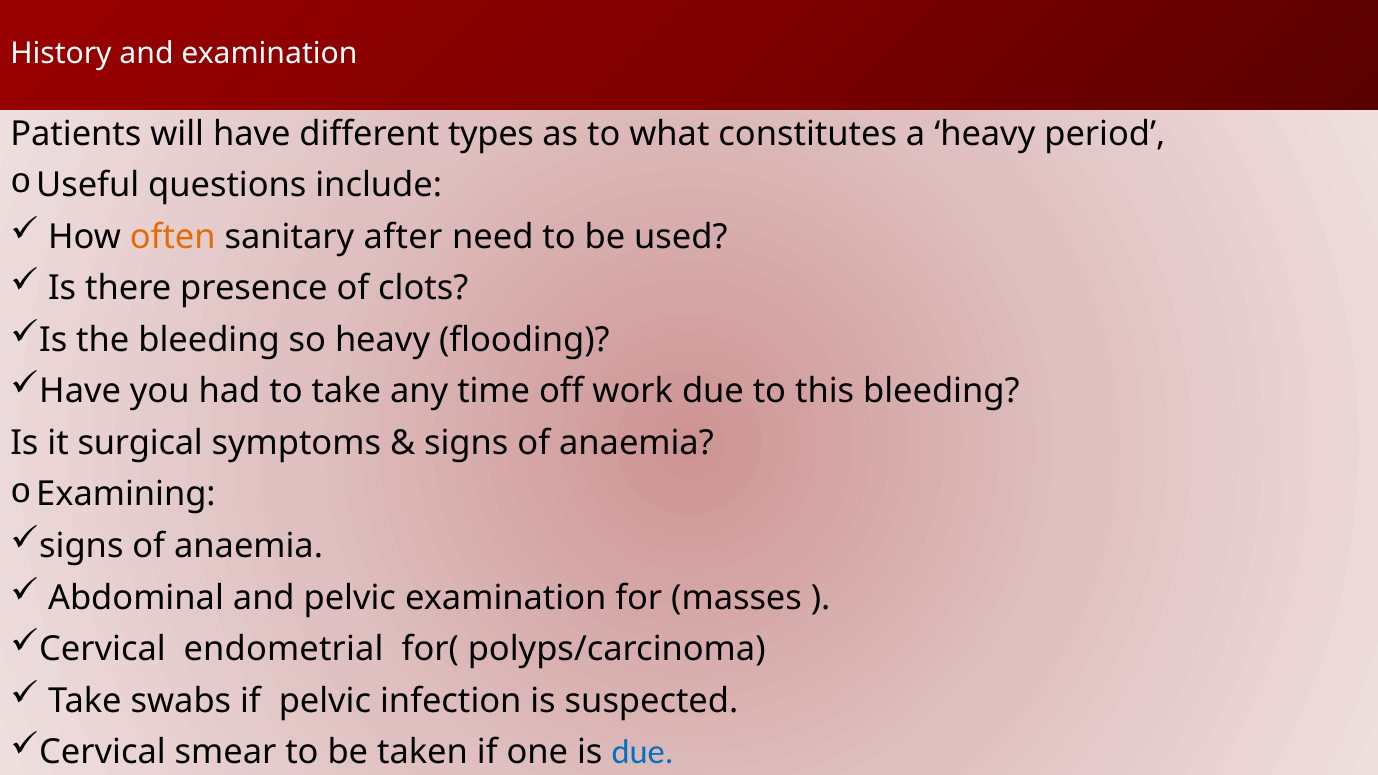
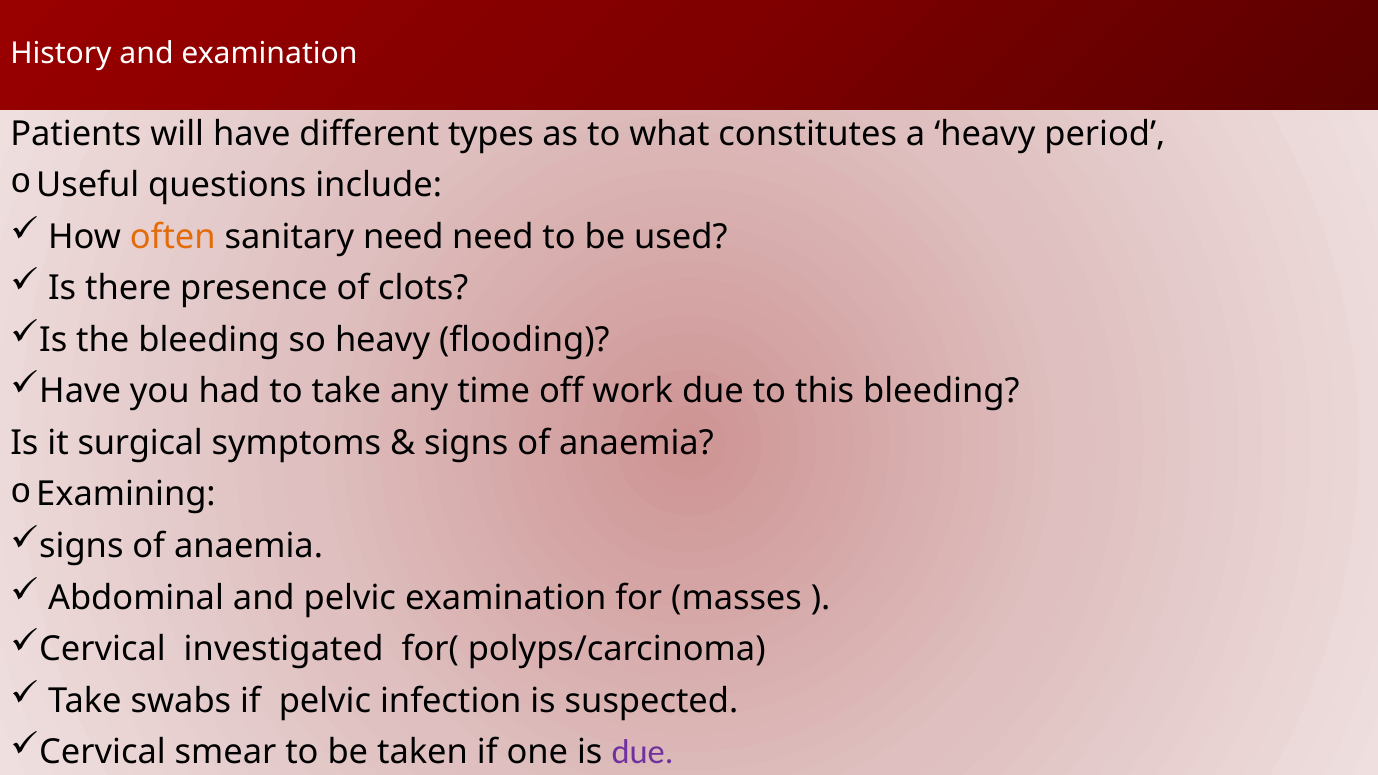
sanitary after: after -> need (403, 237)
endometrial: endometrial -> investigated (284, 649)
due colour: blue -> purple (643, 752)
